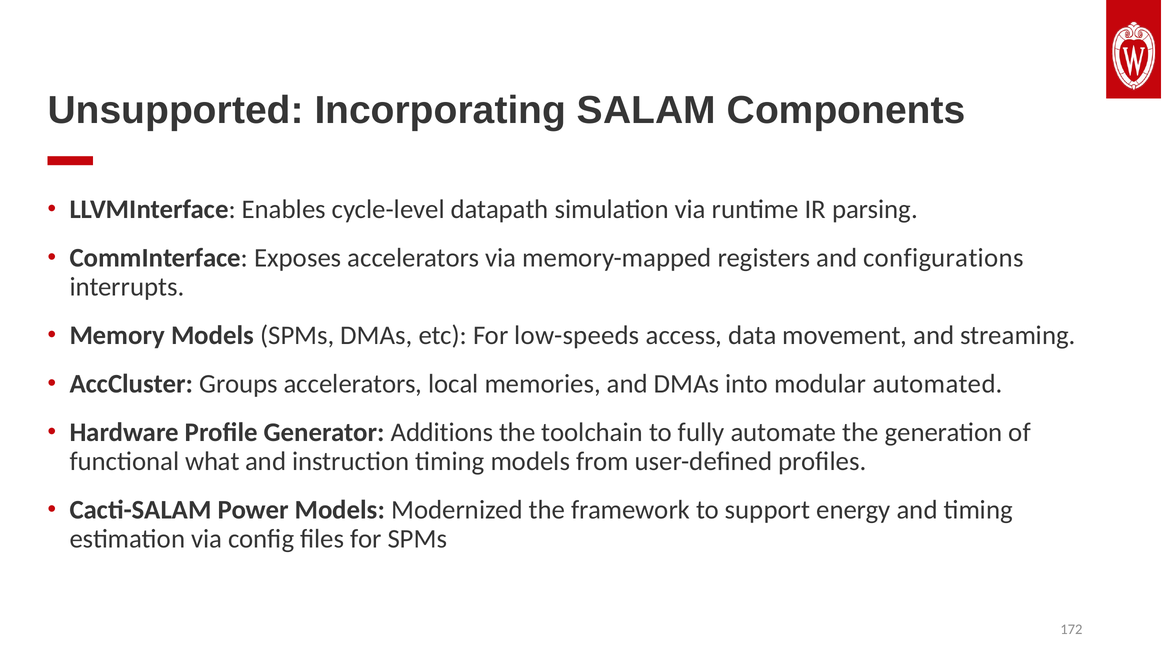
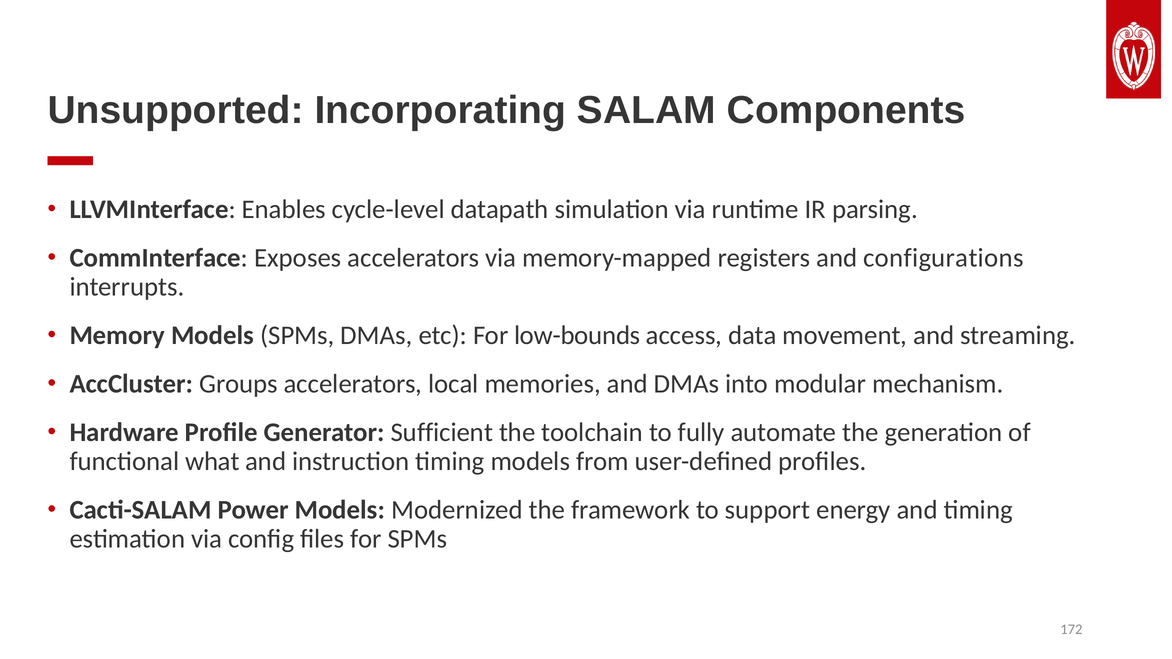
low-speeds: low-speeds -> low-bounds (577, 336)
automated: automated -> mechanism (938, 384)
Additions: Additions -> Sufficient (442, 433)
